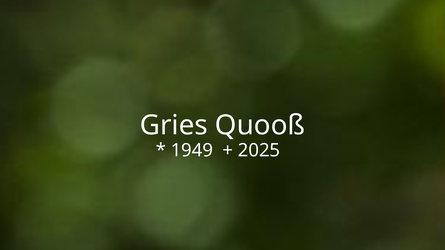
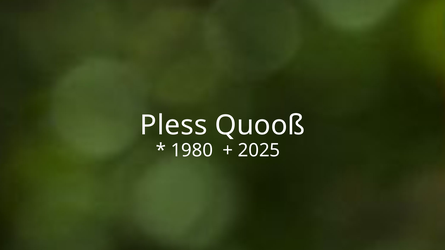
Gries: Gries -> Pless (174, 125)
1949: 1949 -> 1980 (192, 150)
